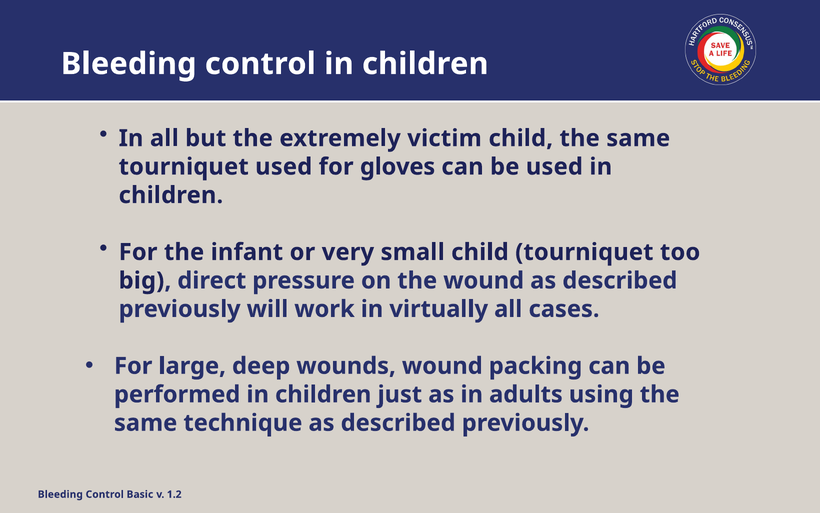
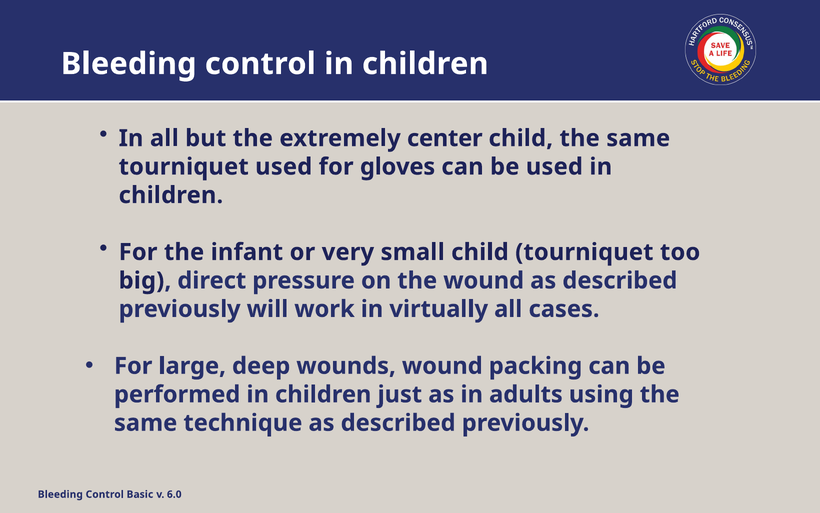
victim: victim -> center (445, 138)
1.2: 1.2 -> 6.0 (174, 494)
